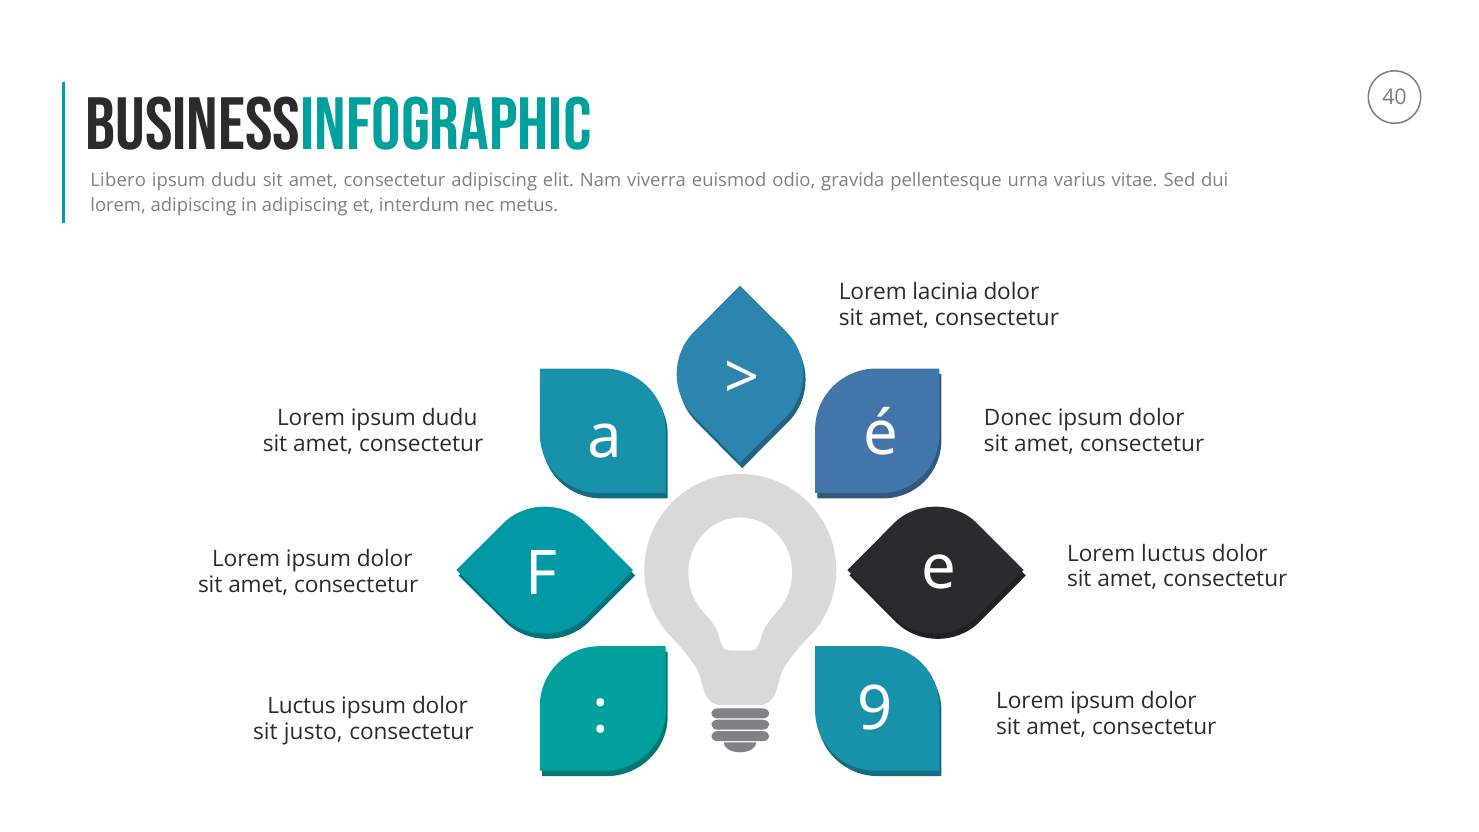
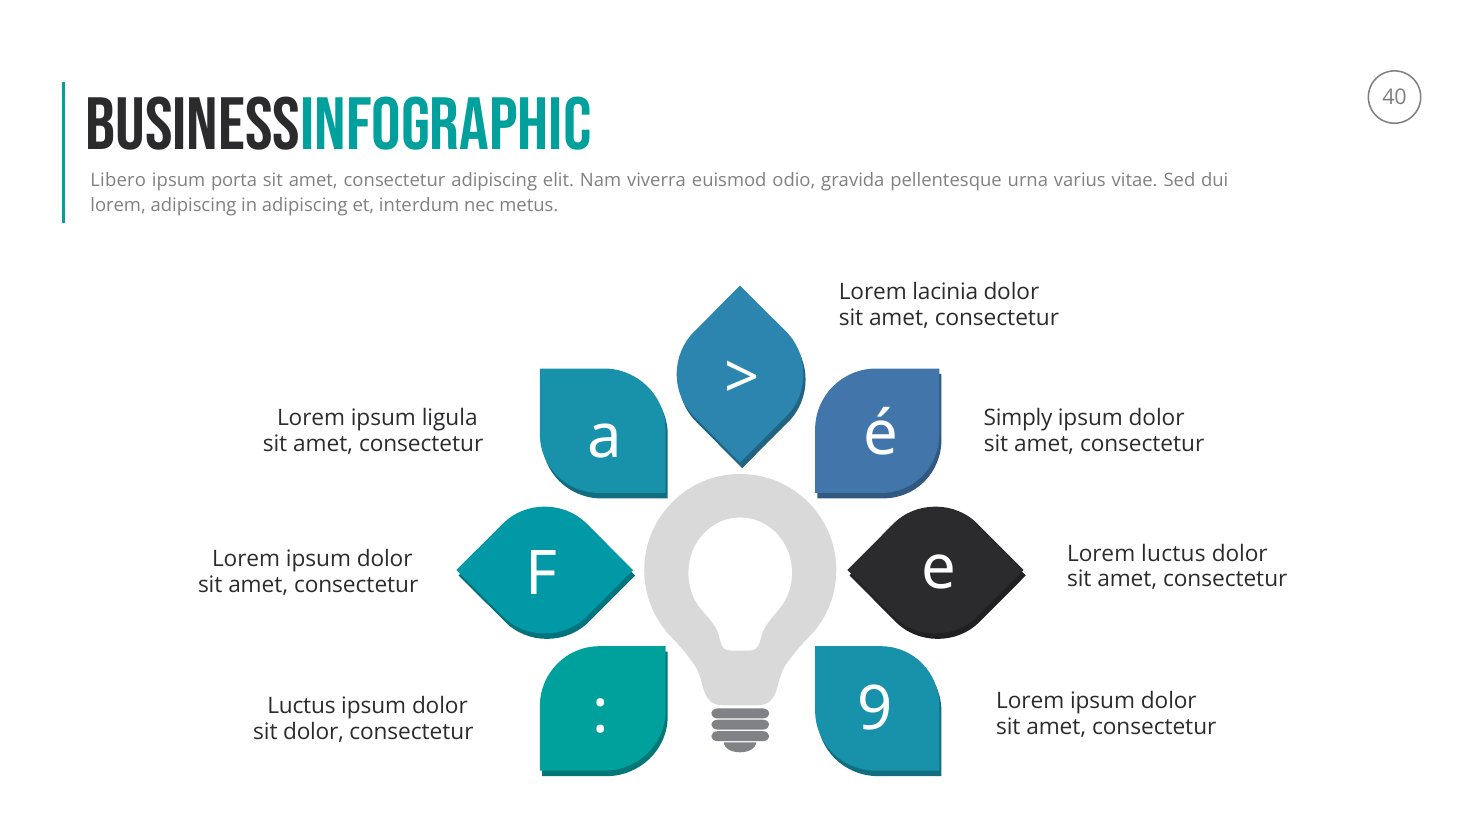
dudu: dudu -> porta (234, 180)
Lorem ipsum dudu: dudu -> ligula (450, 418)
Donec: Donec -> Simply (1018, 418)
sit justo: justo -> dolor (314, 732)
